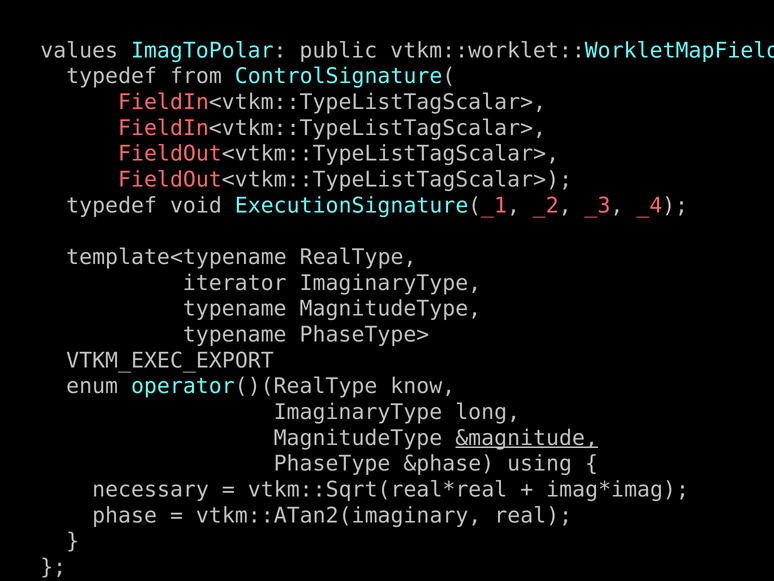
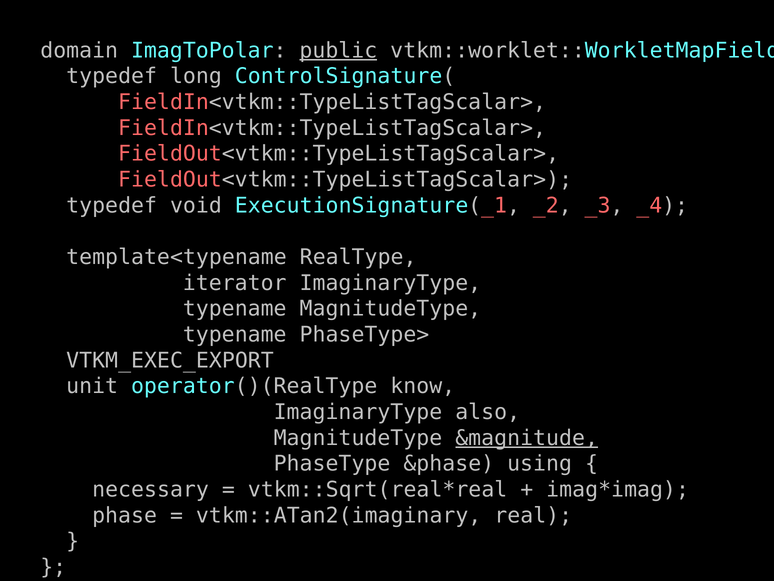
values: values -> domain (79, 50)
public underline: none -> present (338, 50)
from: from -> long (196, 76)
enum: enum -> unit (92, 386)
long: long -> also (488, 412)
